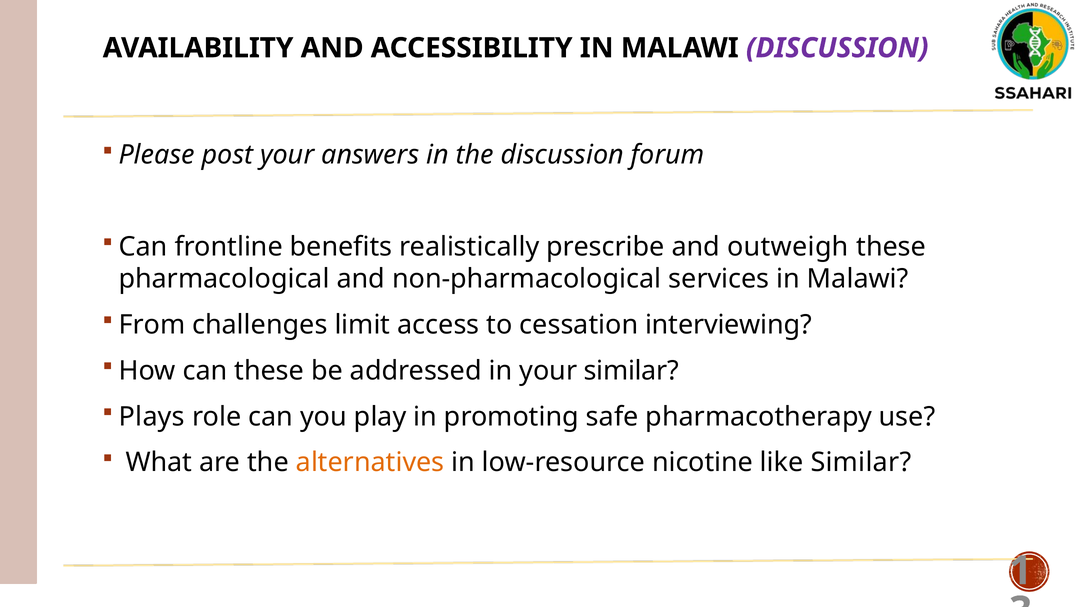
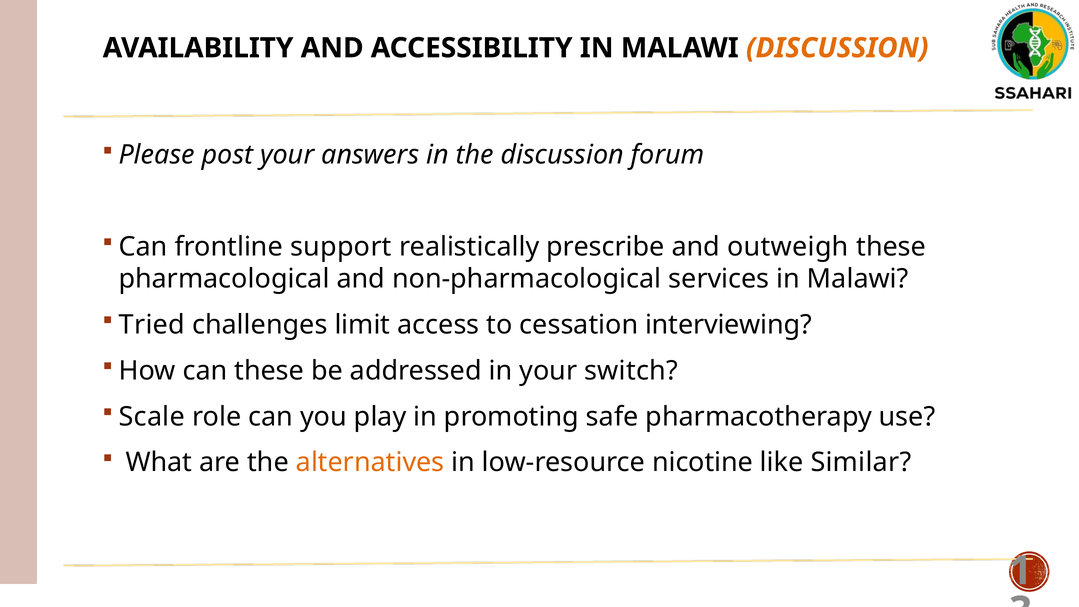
DISCUSSION colour: purple -> orange (837, 48)
benefits: benefits -> support (341, 247)
From: From -> Tried (152, 325)
your similar: similar -> switch (631, 371)
Plays: Plays -> Scale (152, 417)
